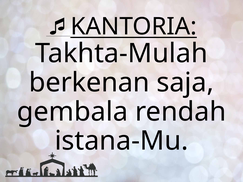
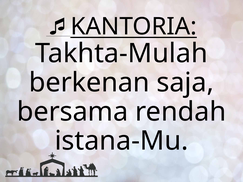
gembala: gembala -> bersama (72, 112)
